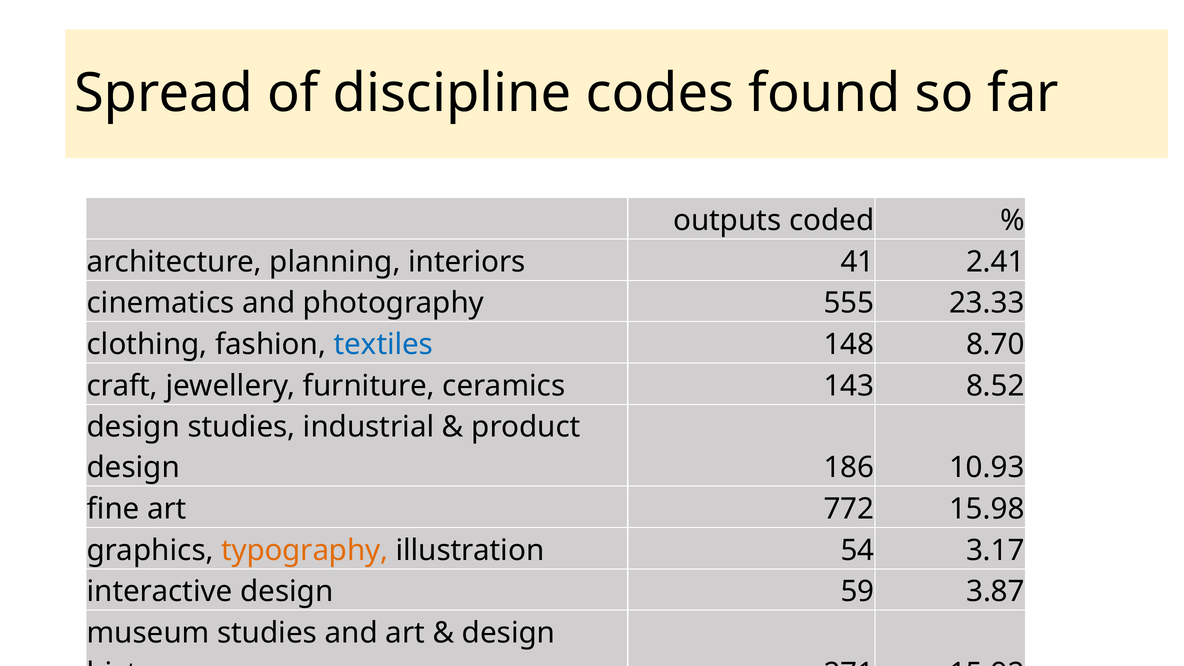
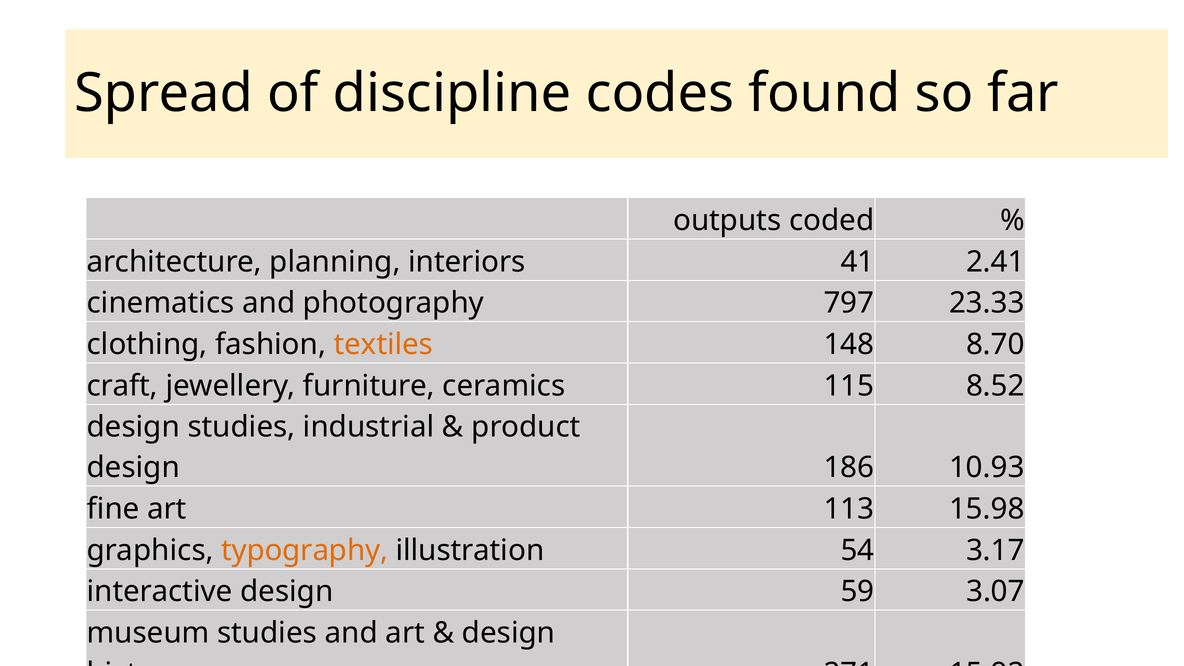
555: 555 -> 797 (849, 303)
textiles colour: blue -> orange (383, 344)
143: 143 -> 115 (849, 386)
772: 772 -> 113 (849, 509)
3.87: 3.87 -> 3.07 (995, 592)
